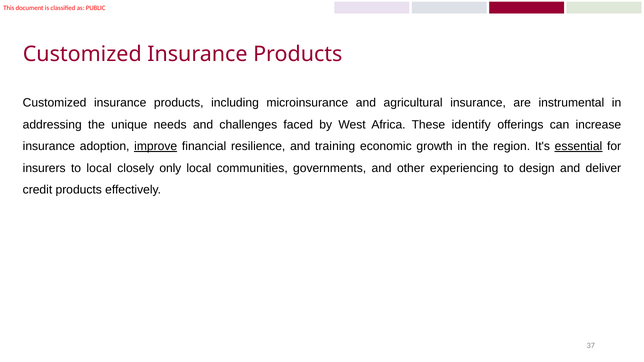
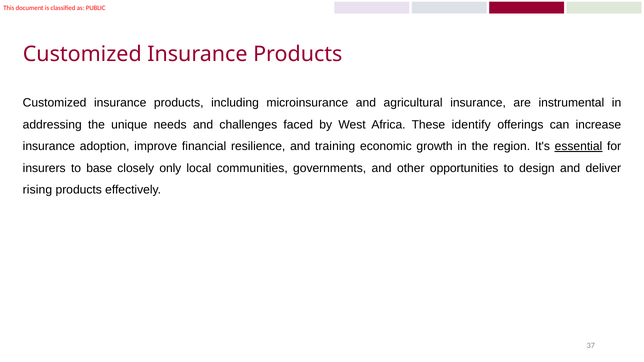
improve underline: present -> none (156, 146)
to local: local -> base (99, 168)
experiencing: experiencing -> opportunities (464, 168)
credit: credit -> rising (37, 190)
